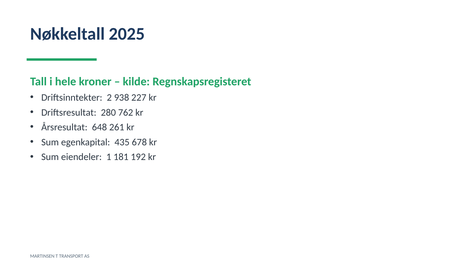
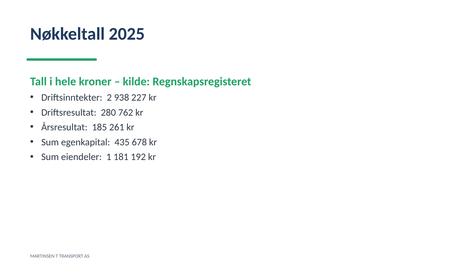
648: 648 -> 185 (99, 127)
